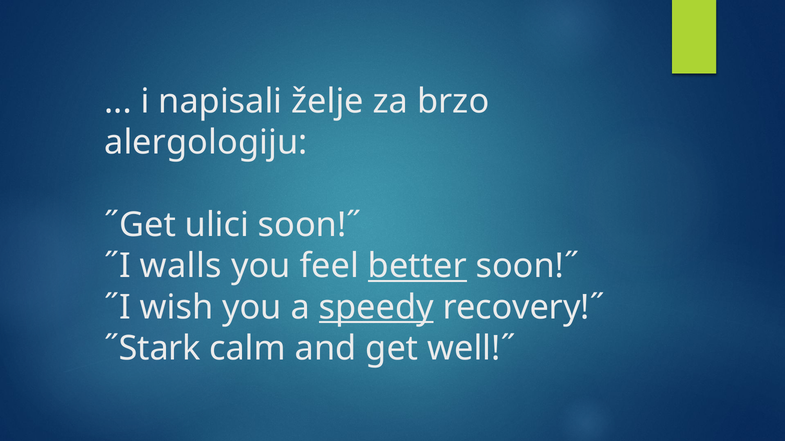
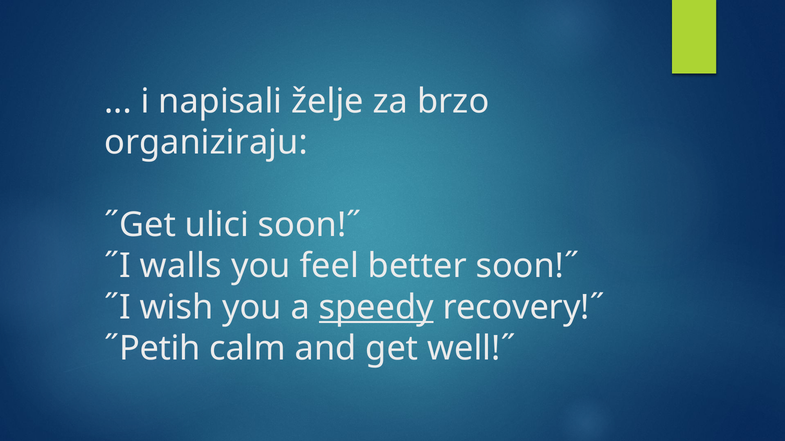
alergologiju: alergologiju -> organiziraju (206, 143)
better underline: present -> none (417, 266)
˝Stark: ˝Stark -> ˝Petih (152, 349)
